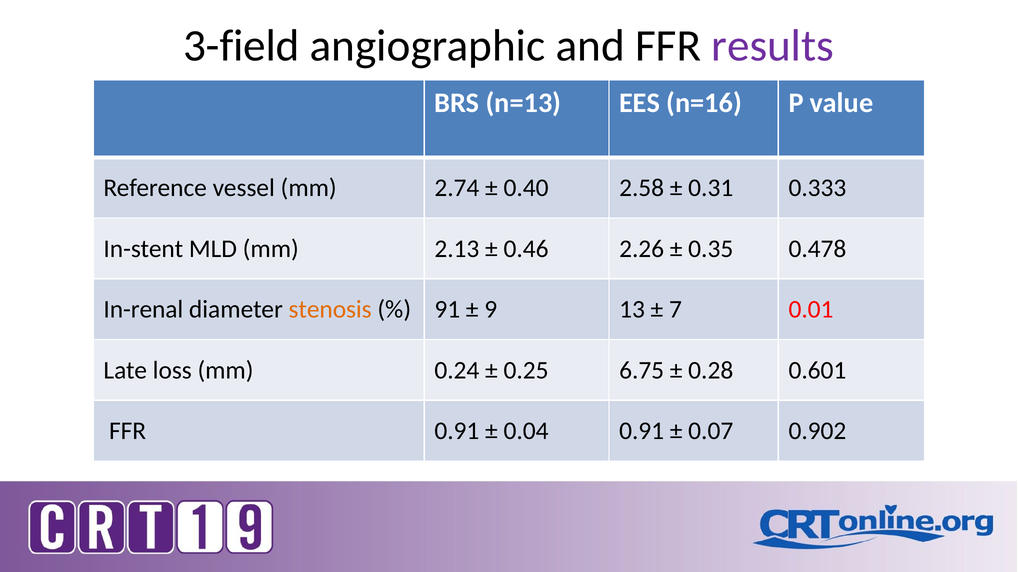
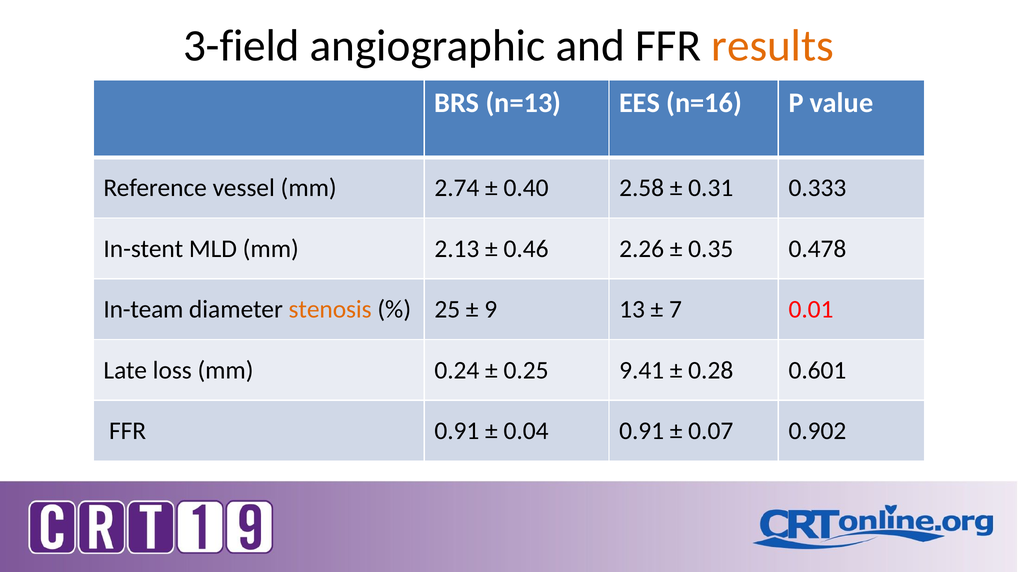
results colour: purple -> orange (773, 46)
In-renal: In-renal -> In-team (143, 310)
91: 91 -> 25 (447, 310)
6.75: 6.75 -> 9.41 (642, 371)
